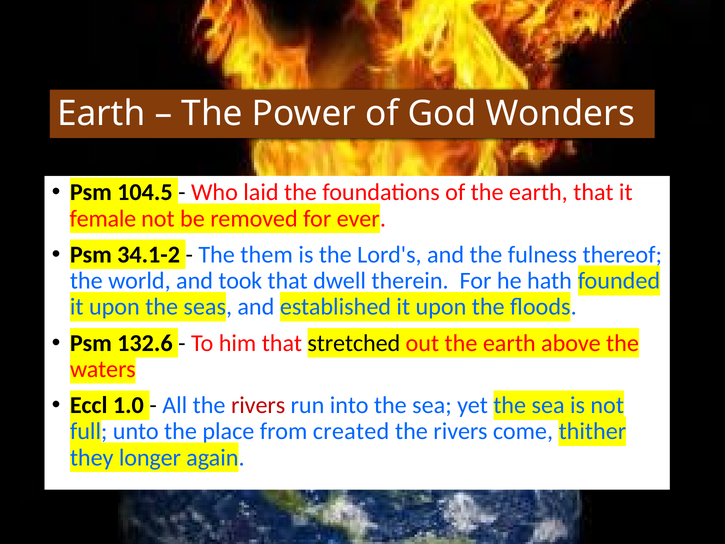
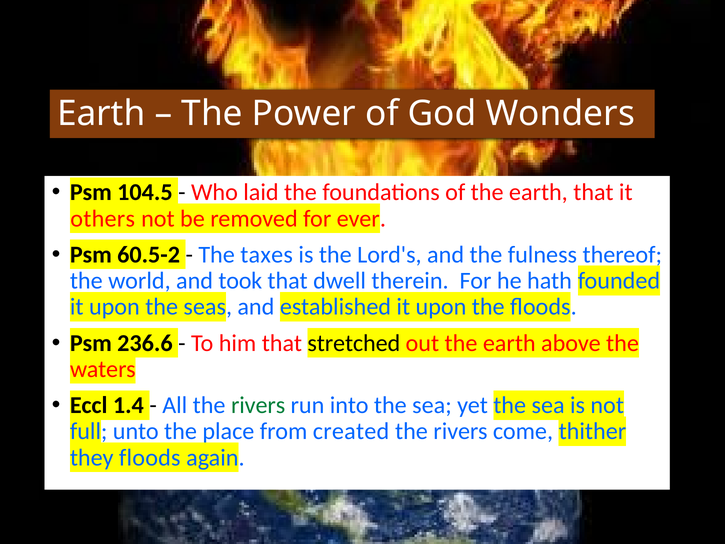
female: female -> others (103, 218)
34.1-2: 34.1-2 -> 60.5-2 (149, 255)
them: them -> taxes (267, 255)
132.6: 132.6 -> 236.6 (145, 343)
1.0: 1.0 -> 1.4 (128, 405)
rivers colour: red -> green (258, 405)
they longer: longer -> floods (150, 457)
